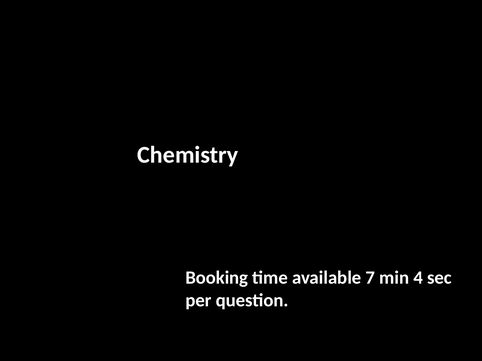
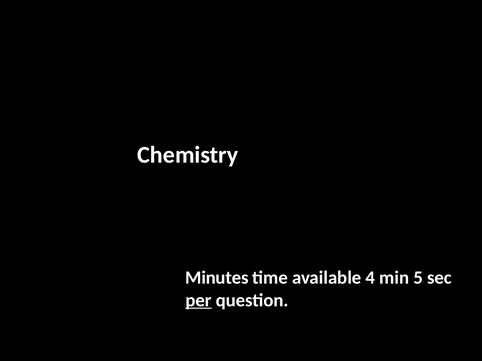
Booking: Booking -> Minutes (217, 278)
7: 7 -> 4 (370, 278)
4: 4 -> 5 (418, 278)
per underline: none -> present (199, 301)
